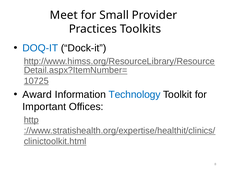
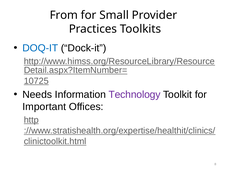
Meet: Meet -> From (64, 15)
Award: Award -> Needs (37, 95)
Technology colour: blue -> purple (135, 95)
